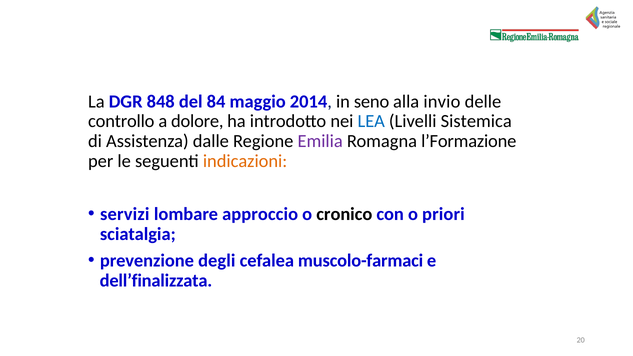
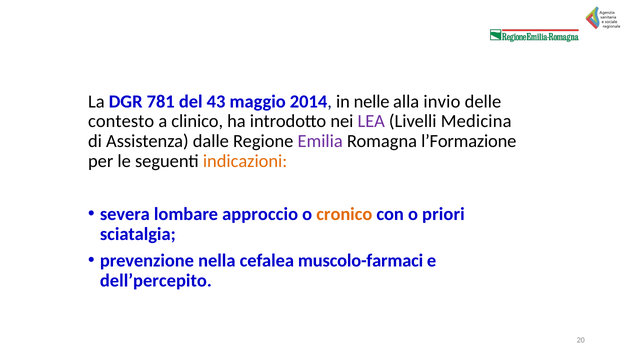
848: 848 -> 781 (161, 101)
84: 84 -> 43 (216, 101)
seno: seno -> nelle (372, 101)
controllo: controllo -> contesto (121, 121)
dolore: dolore -> clinico (197, 121)
LEA colour: blue -> purple (371, 121)
Sistemica: Sistemica -> Medicina (476, 121)
servizi: servizi -> severa (125, 214)
cronico colour: black -> orange (344, 214)
degli: degli -> nella (217, 261)
dell’finalizzata: dell’finalizzata -> dell’percepito (156, 280)
